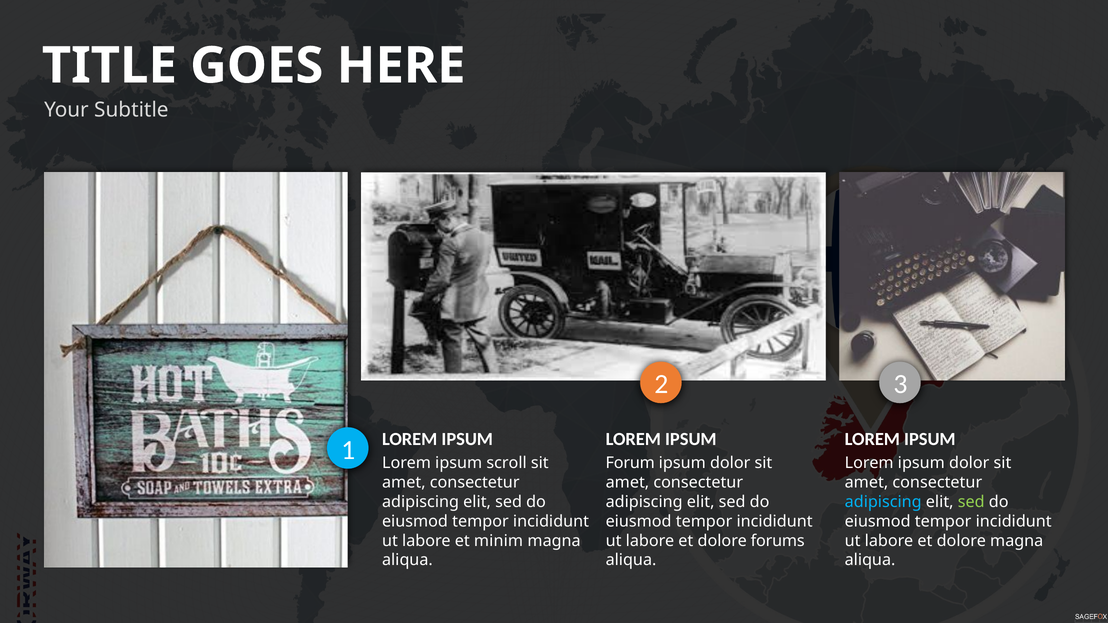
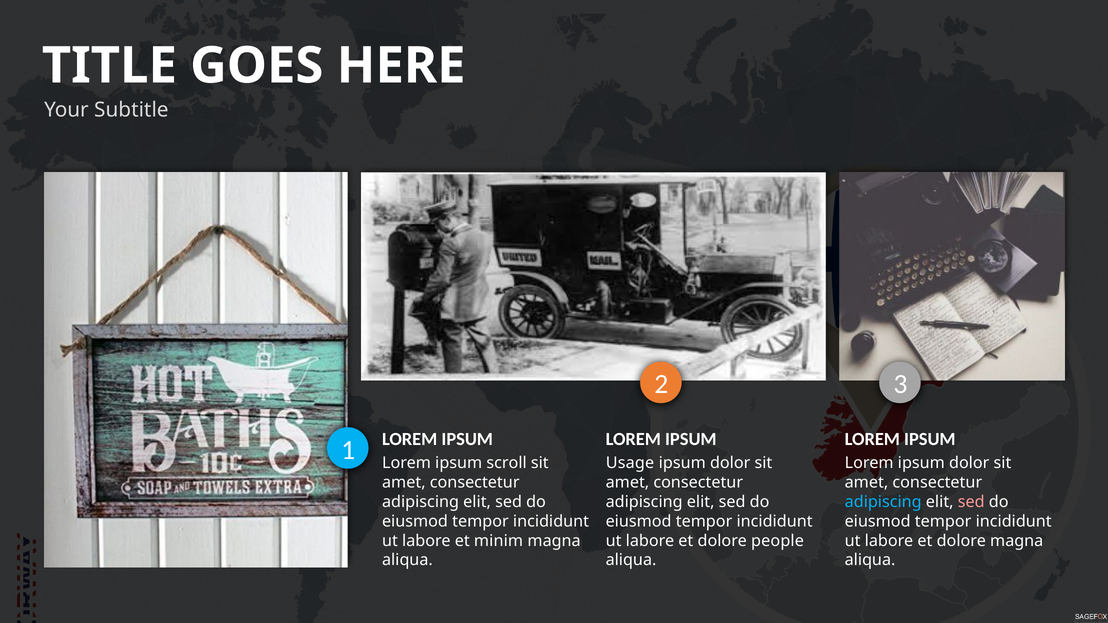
Forum: Forum -> Usage (630, 463)
sed colour: light green -> pink (971, 502)
forums: forums -> people (778, 541)
